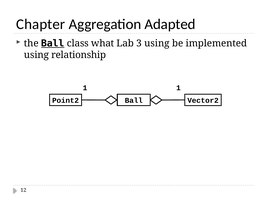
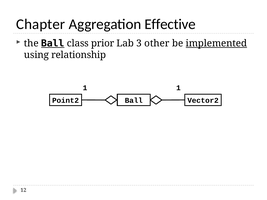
Adapted: Adapted -> Effective (170, 24)
what: what -> prior (103, 43)
3 using: using -> other (157, 43)
implemented underline: none -> present (216, 43)
